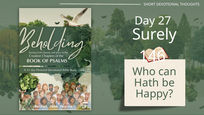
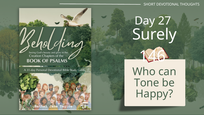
Hath: Hath -> Tone (147, 83)
